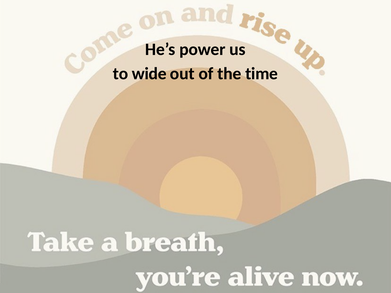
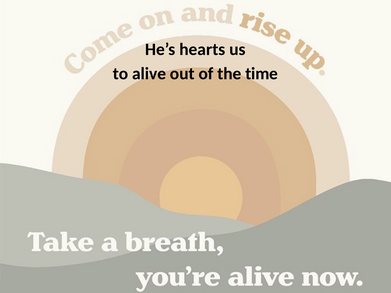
power: power -> hearts (202, 49)
wide: wide -> alive (149, 74)
